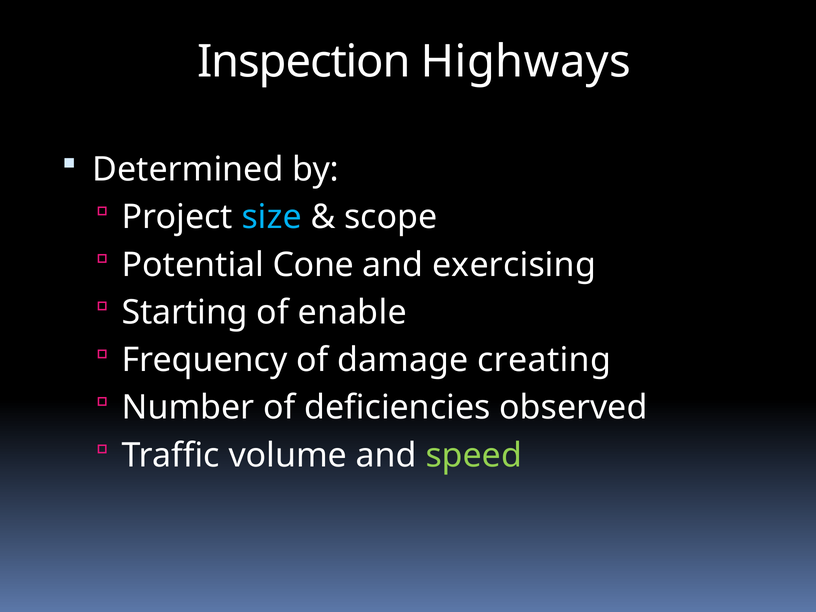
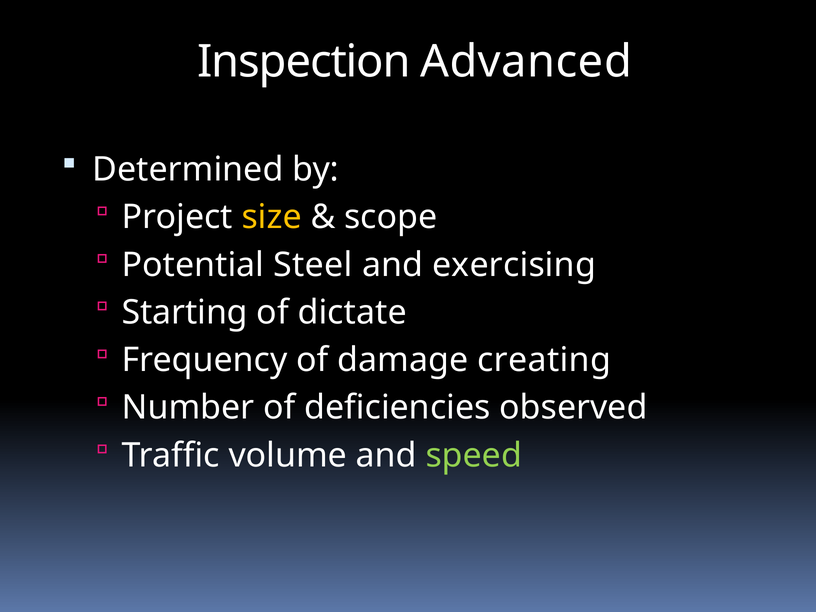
Highways: Highways -> Advanced (526, 62)
size colour: light blue -> yellow (272, 217)
Cone: Cone -> Steel (313, 265)
enable: enable -> dictate (352, 312)
